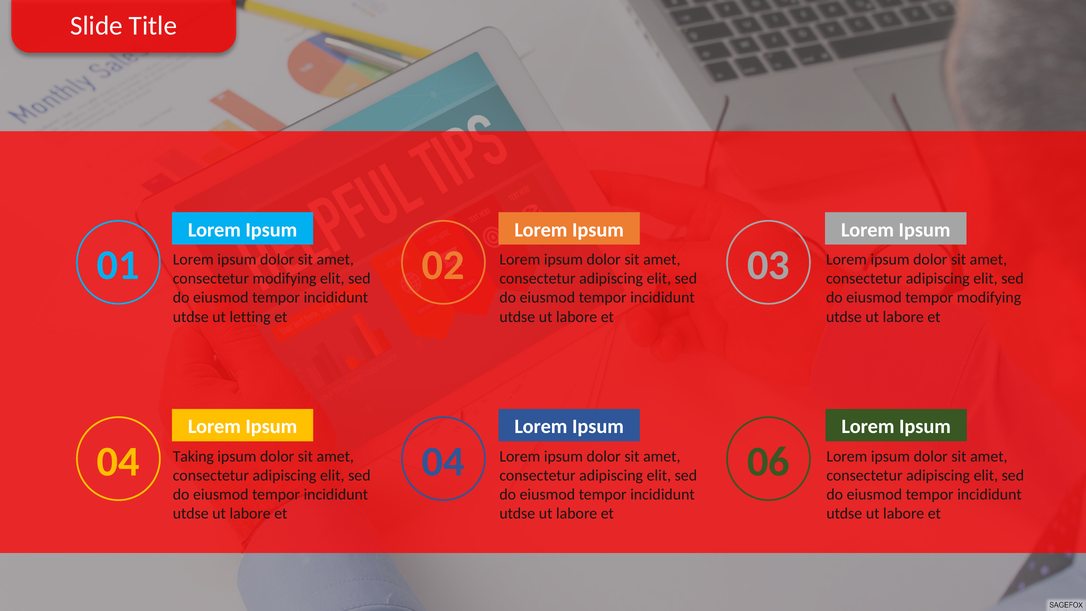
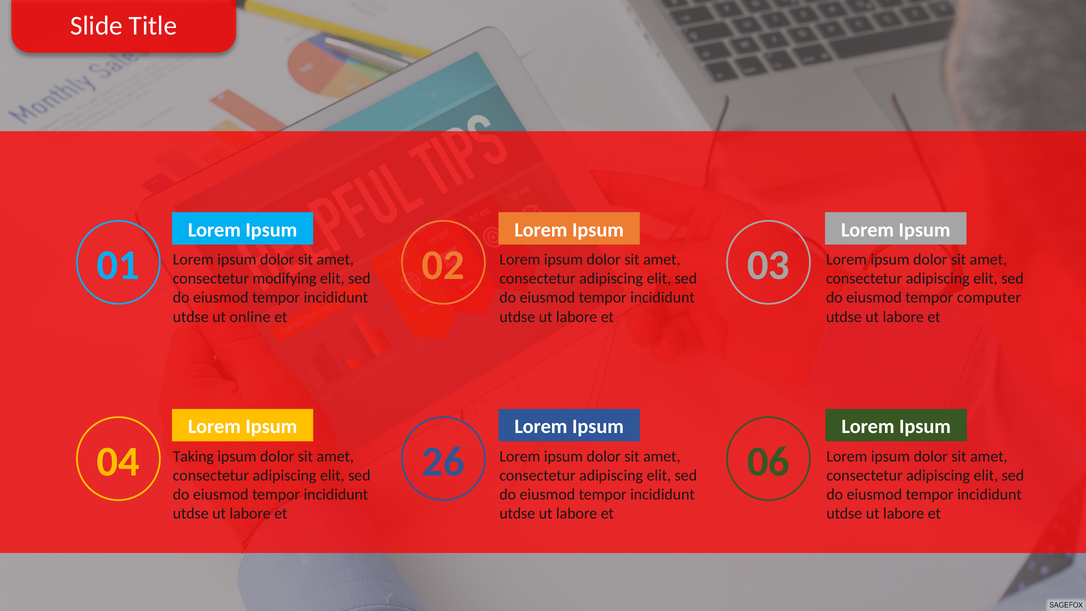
tempor modifying: modifying -> computer (989, 298)
letting: letting -> online (250, 317)
04 04: 04 -> 26 (443, 461)
